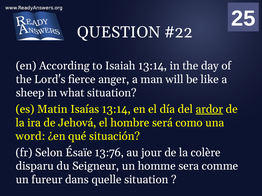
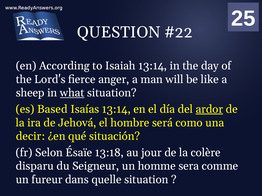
what underline: none -> present (72, 93)
Matin: Matin -> Based (52, 109)
word: word -> decir (30, 137)
13:76: 13:76 -> 13:18 (109, 153)
